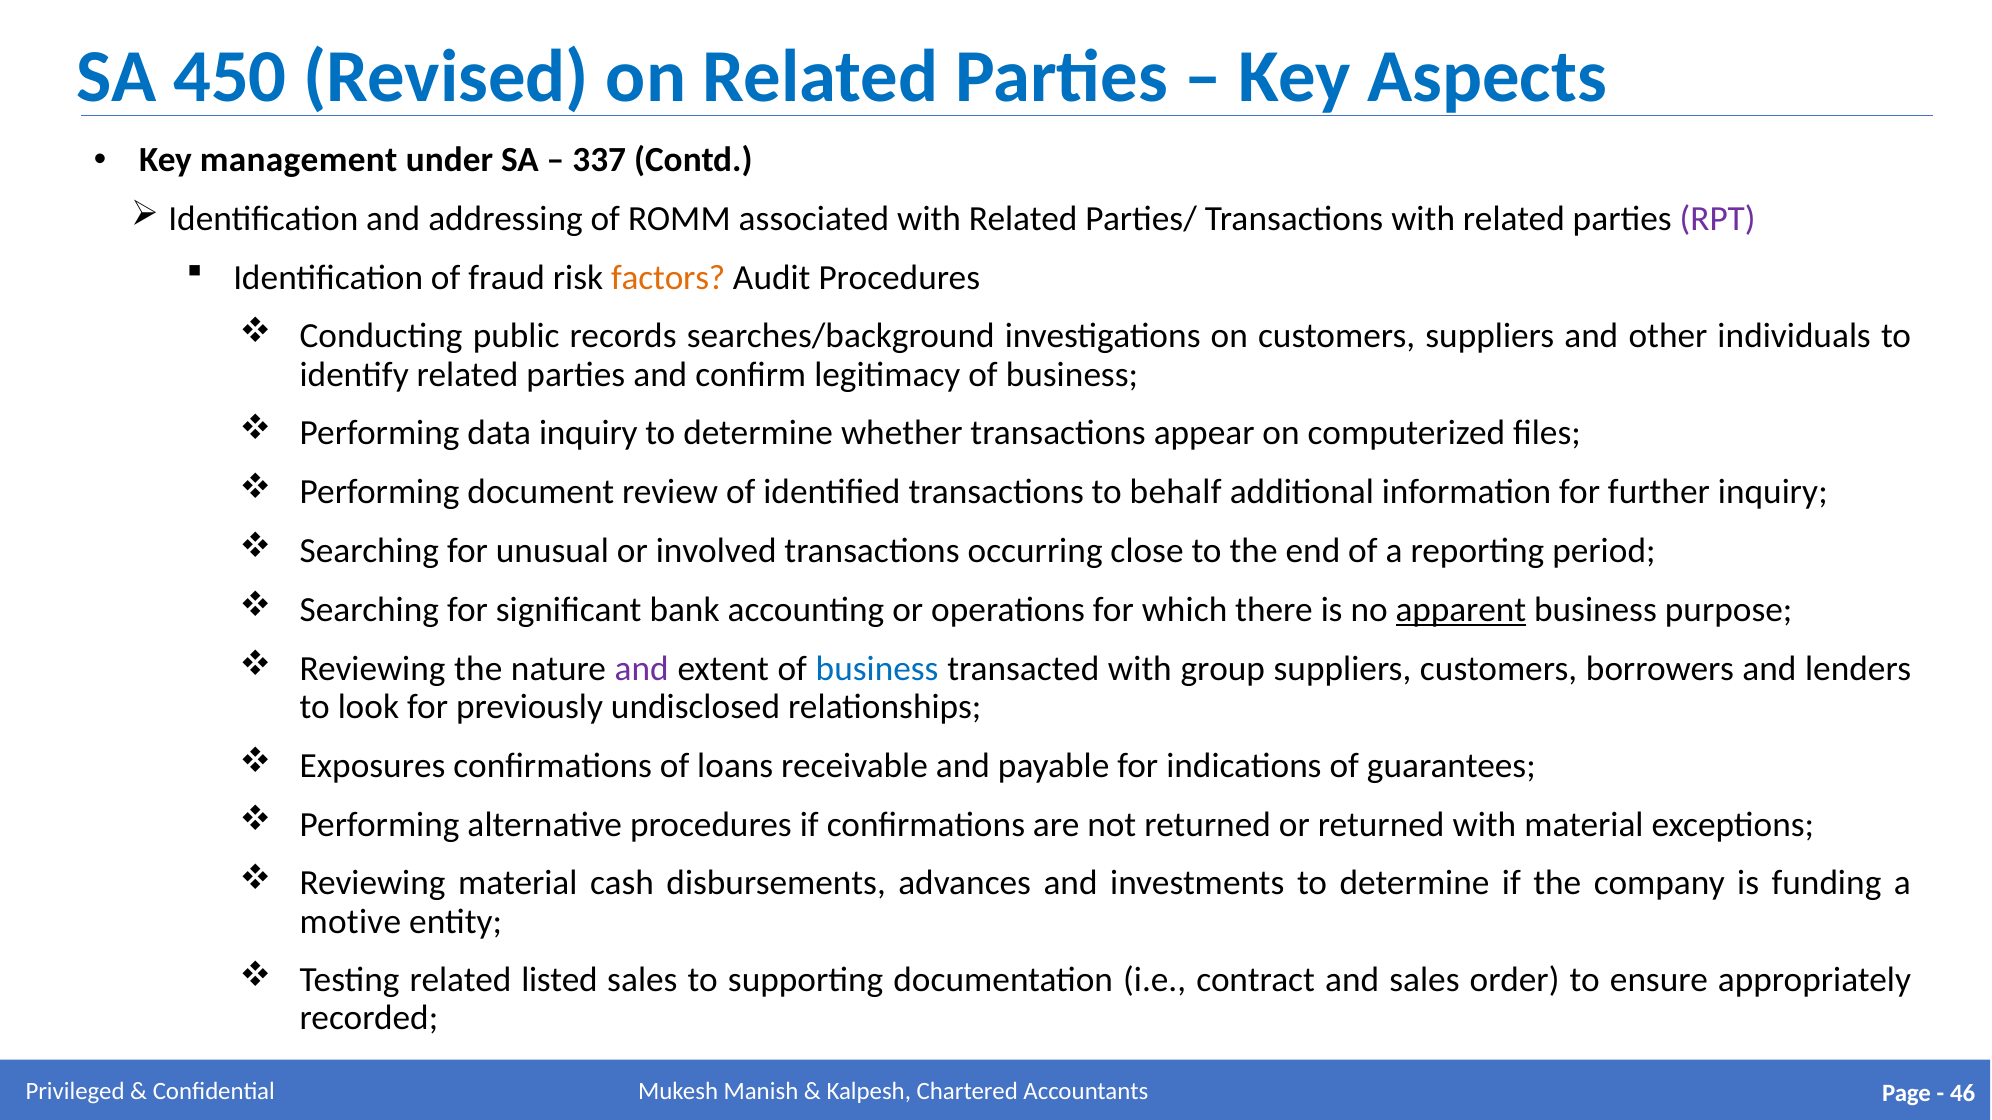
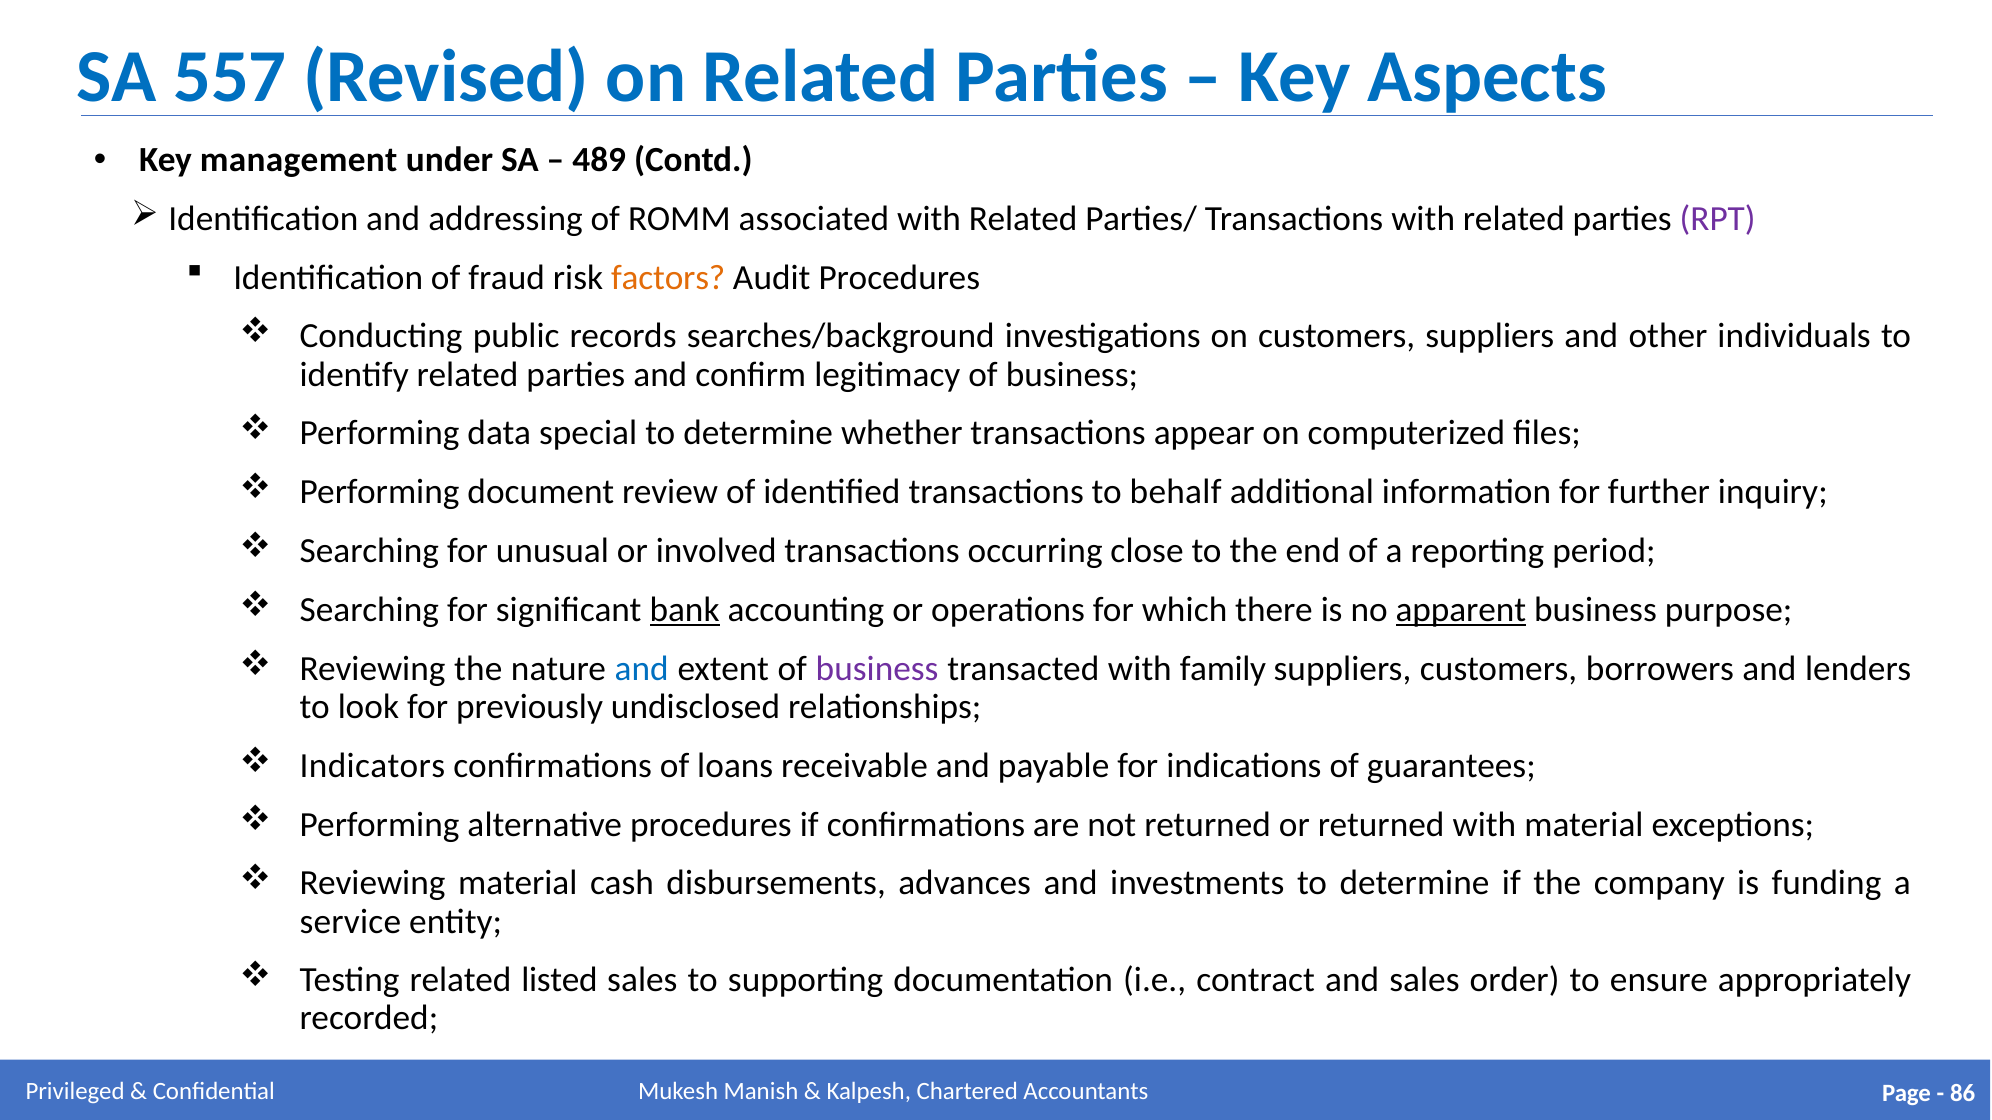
450: 450 -> 557 (230, 77)
337: 337 -> 489 (599, 160)
data inquiry: inquiry -> special (588, 433)
bank underline: none -> present (685, 610)
and colour: purple -> blue (642, 669)
business colour: blue -> purple (877, 669)
group: group -> family (1223, 669)
Exposures: Exposures -> Indicators (372, 766)
motive: motive -> service (350, 922)
46: 46 -> 86 (1963, 1094)
